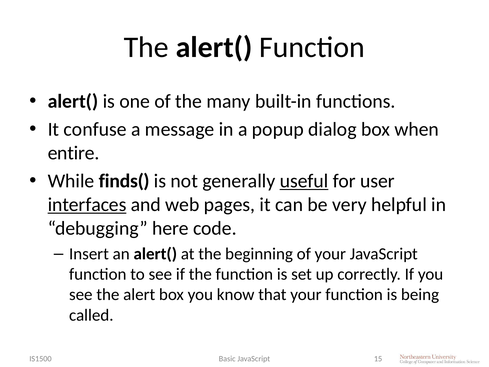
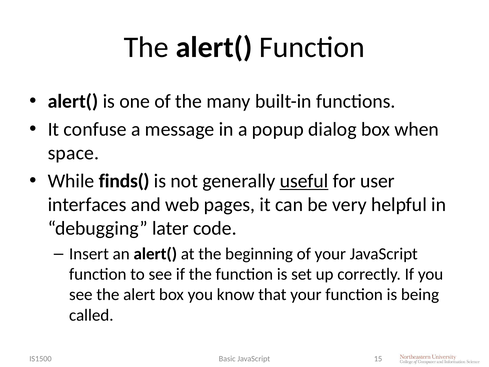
entire: entire -> space (73, 153)
interfaces underline: present -> none (87, 204)
here: here -> later (170, 228)
